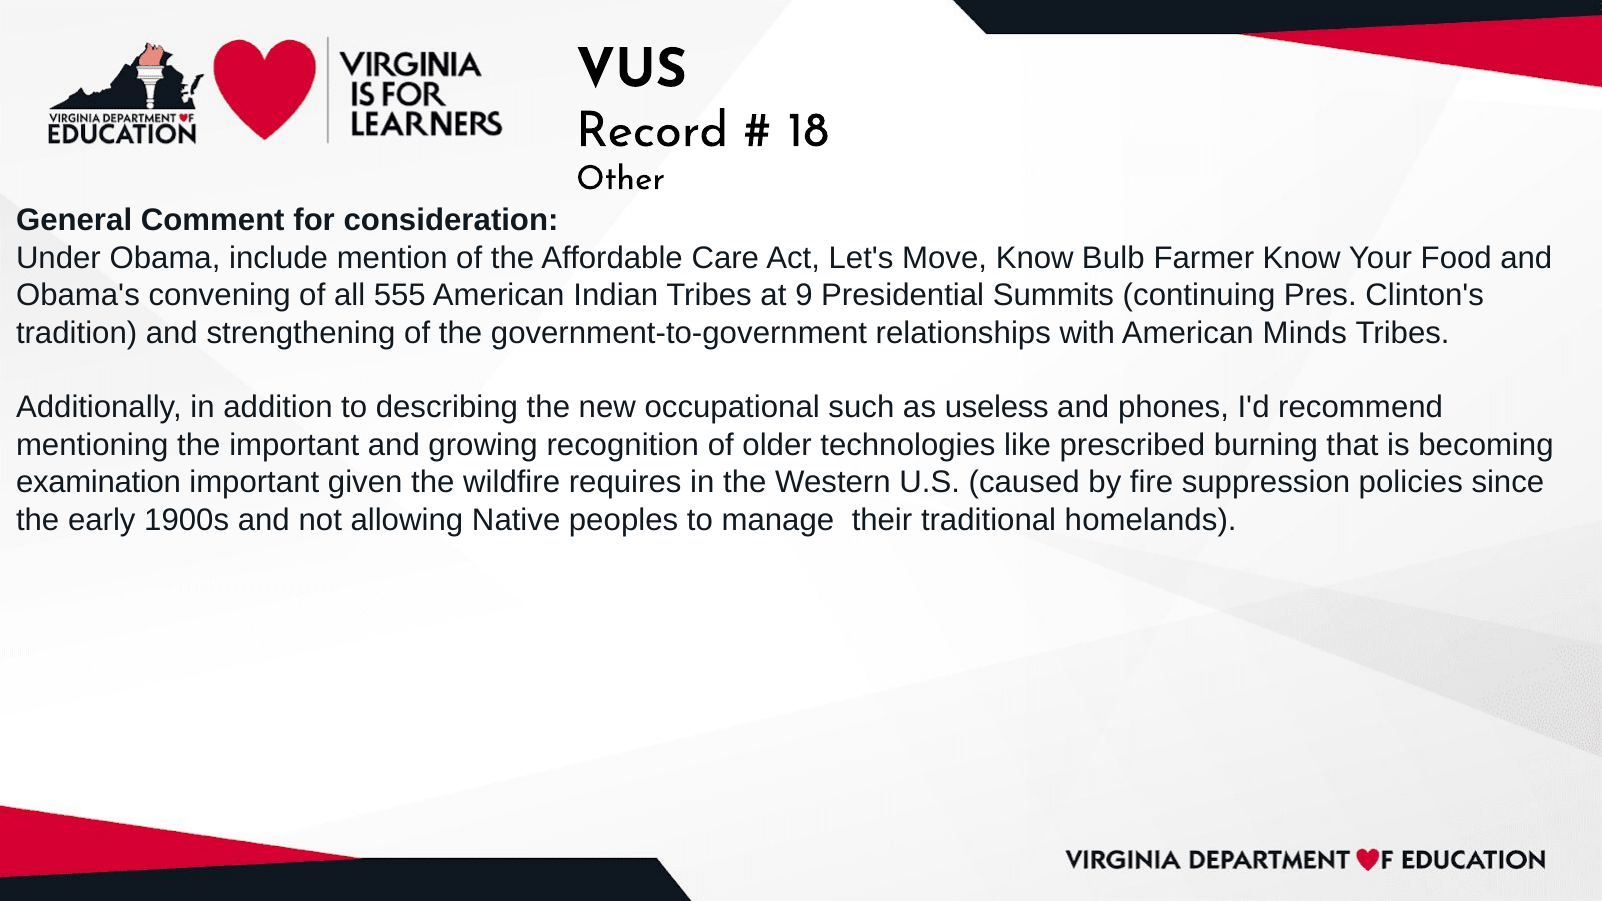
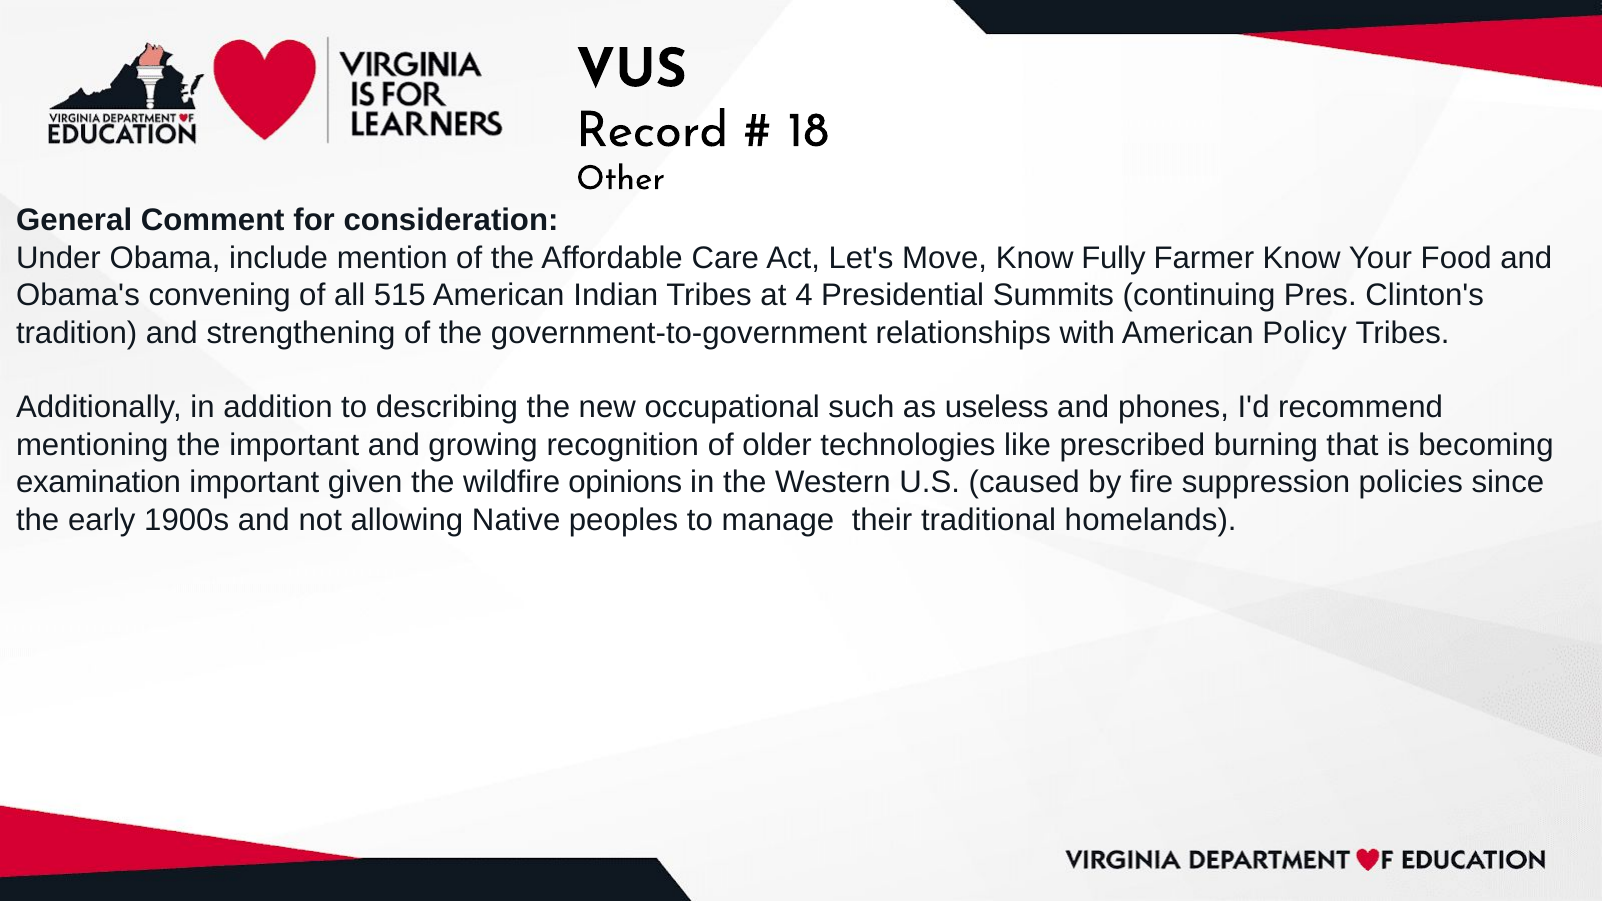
Bulb: Bulb -> Fully (1114, 258)
555: 555 -> 515 (400, 295)
9: 9 -> 4 (804, 295)
Minds: Minds -> Policy (1305, 333)
requires: requires -> opinions (625, 482)
